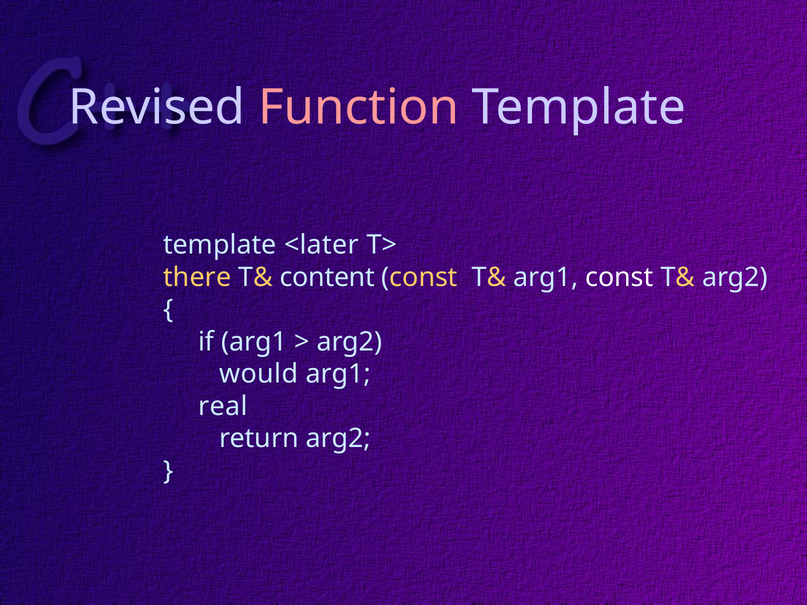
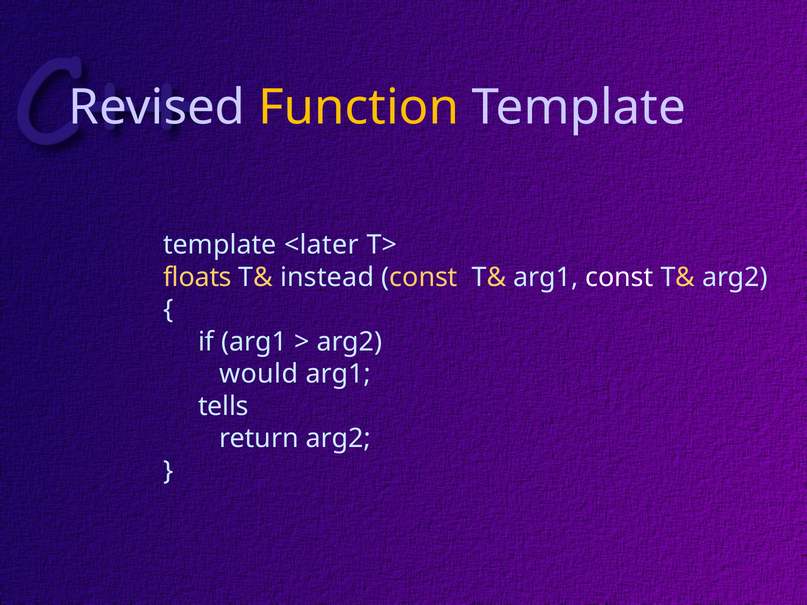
Function colour: pink -> yellow (359, 108)
there: there -> floats (197, 277)
content: content -> instead (327, 277)
real: real -> tells (223, 406)
